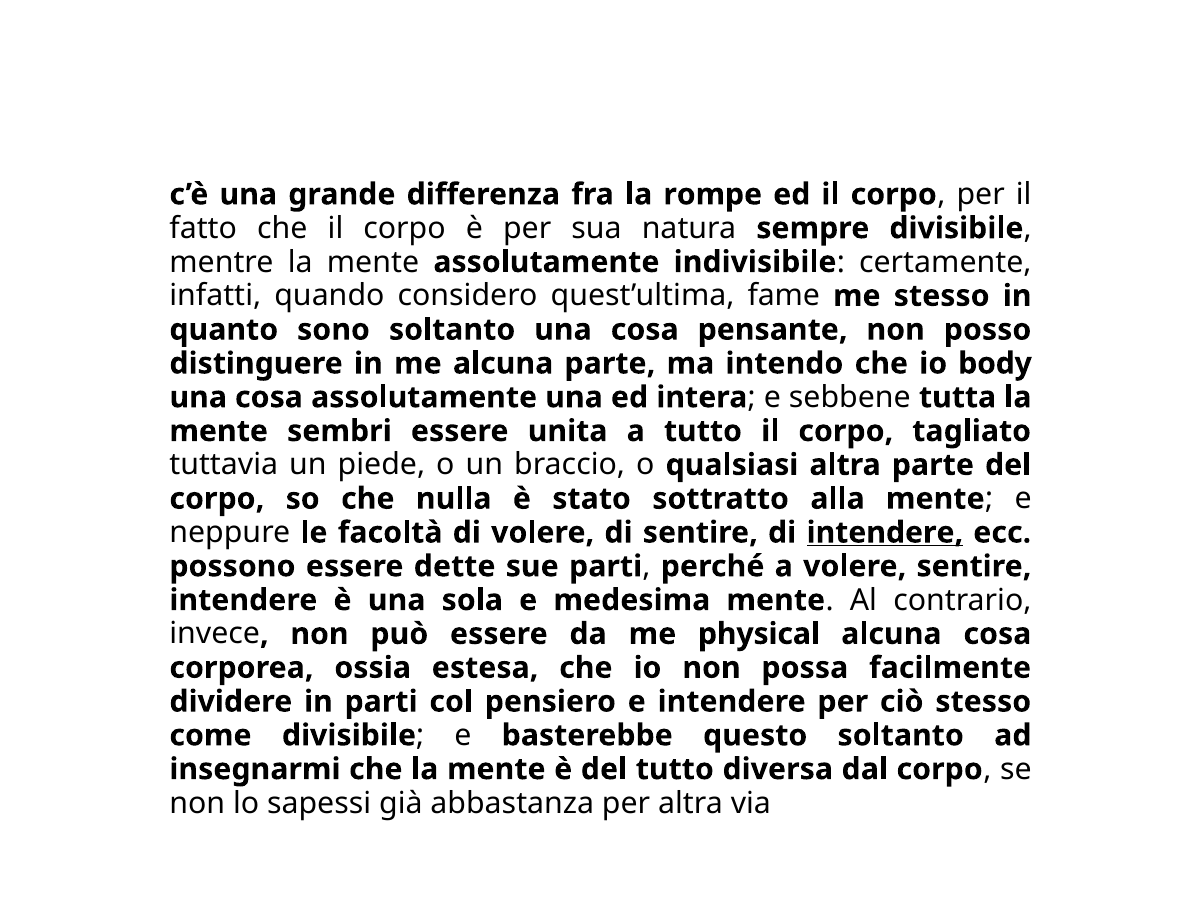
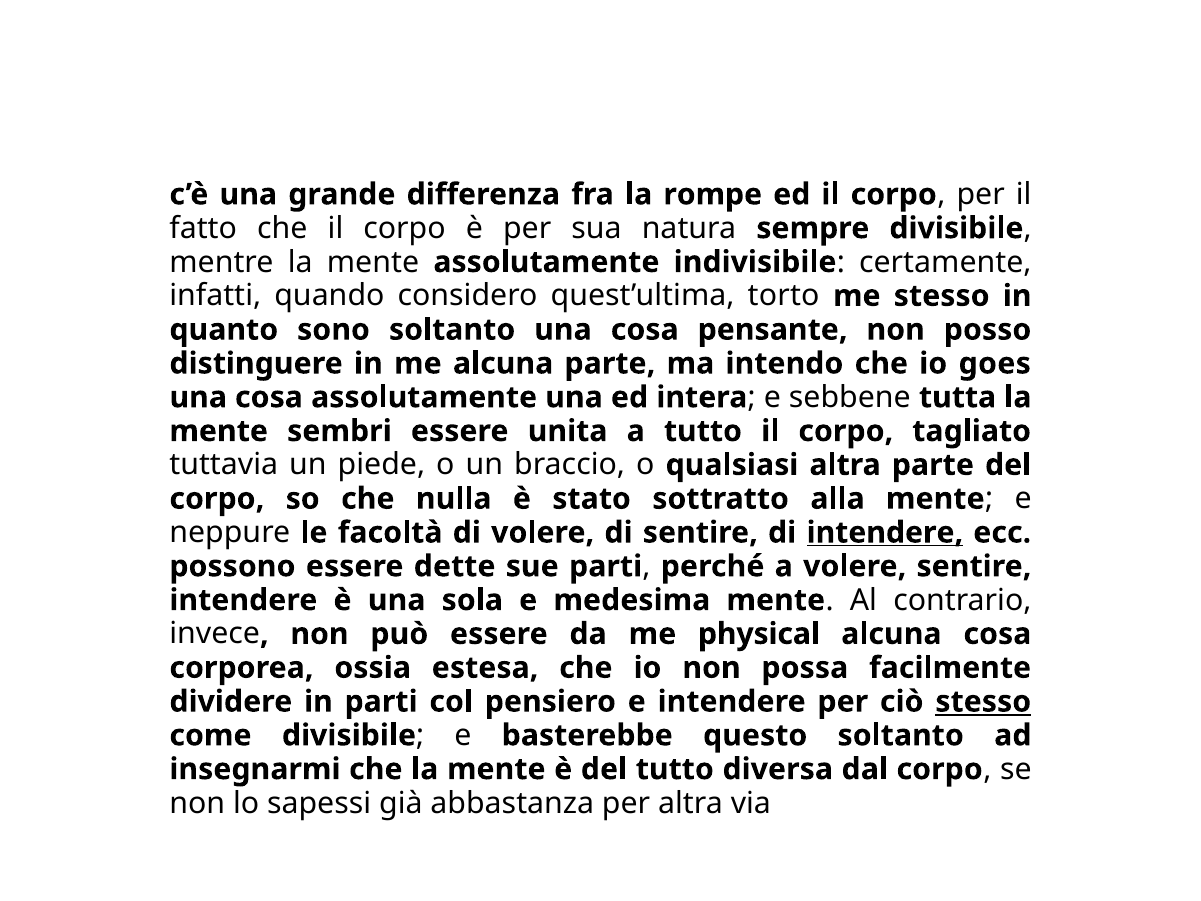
fame: fame -> torto (784, 296)
body: body -> goes (995, 363)
stesso underline: none -> present (983, 701)
